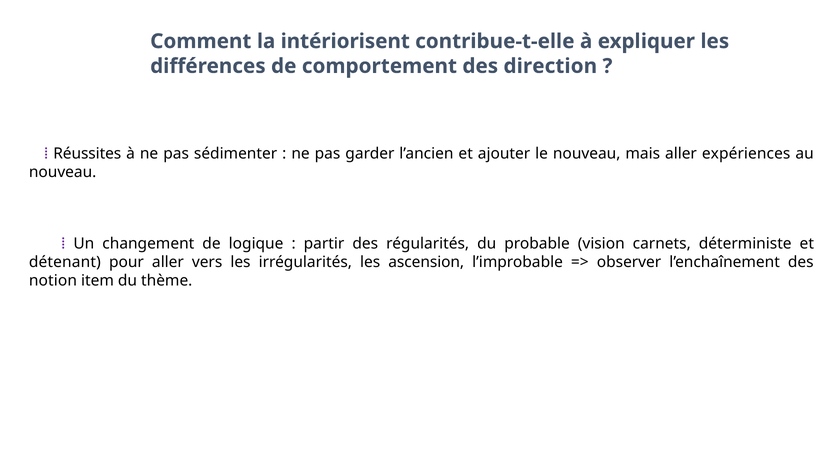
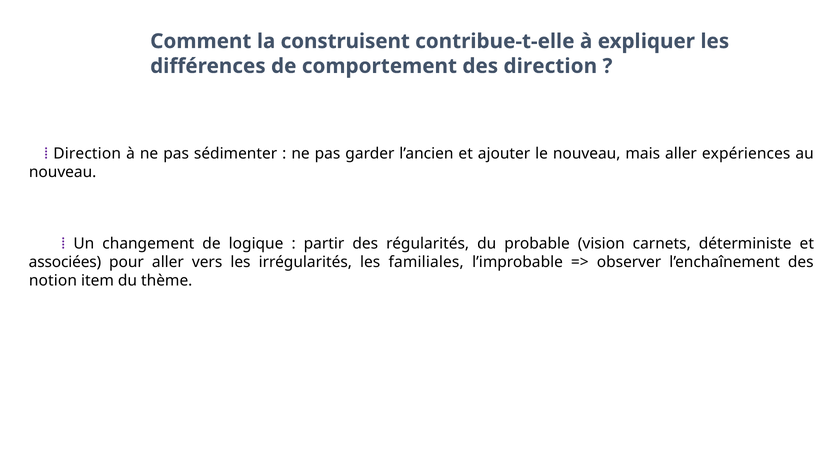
intériorisent: intériorisent -> construisent (345, 41)
Réussites: Réussites -> Direction (87, 154)
détenant: détenant -> associées (65, 262)
ascension: ascension -> familiales (426, 262)
